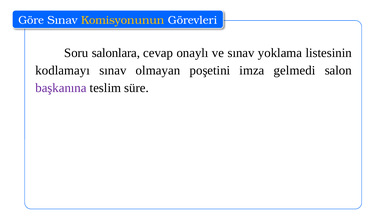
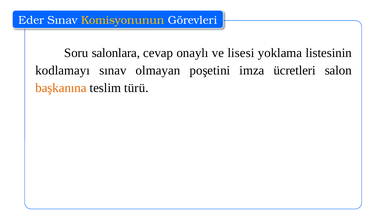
Göre: Göre -> Eder (31, 20)
ve sınav: sınav -> lisesi (241, 53)
gelmedi: gelmedi -> ücretleri (295, 71)
başkanına colour: purple -> orange (61, 88)
süre: süre -> türü (136, 88)
